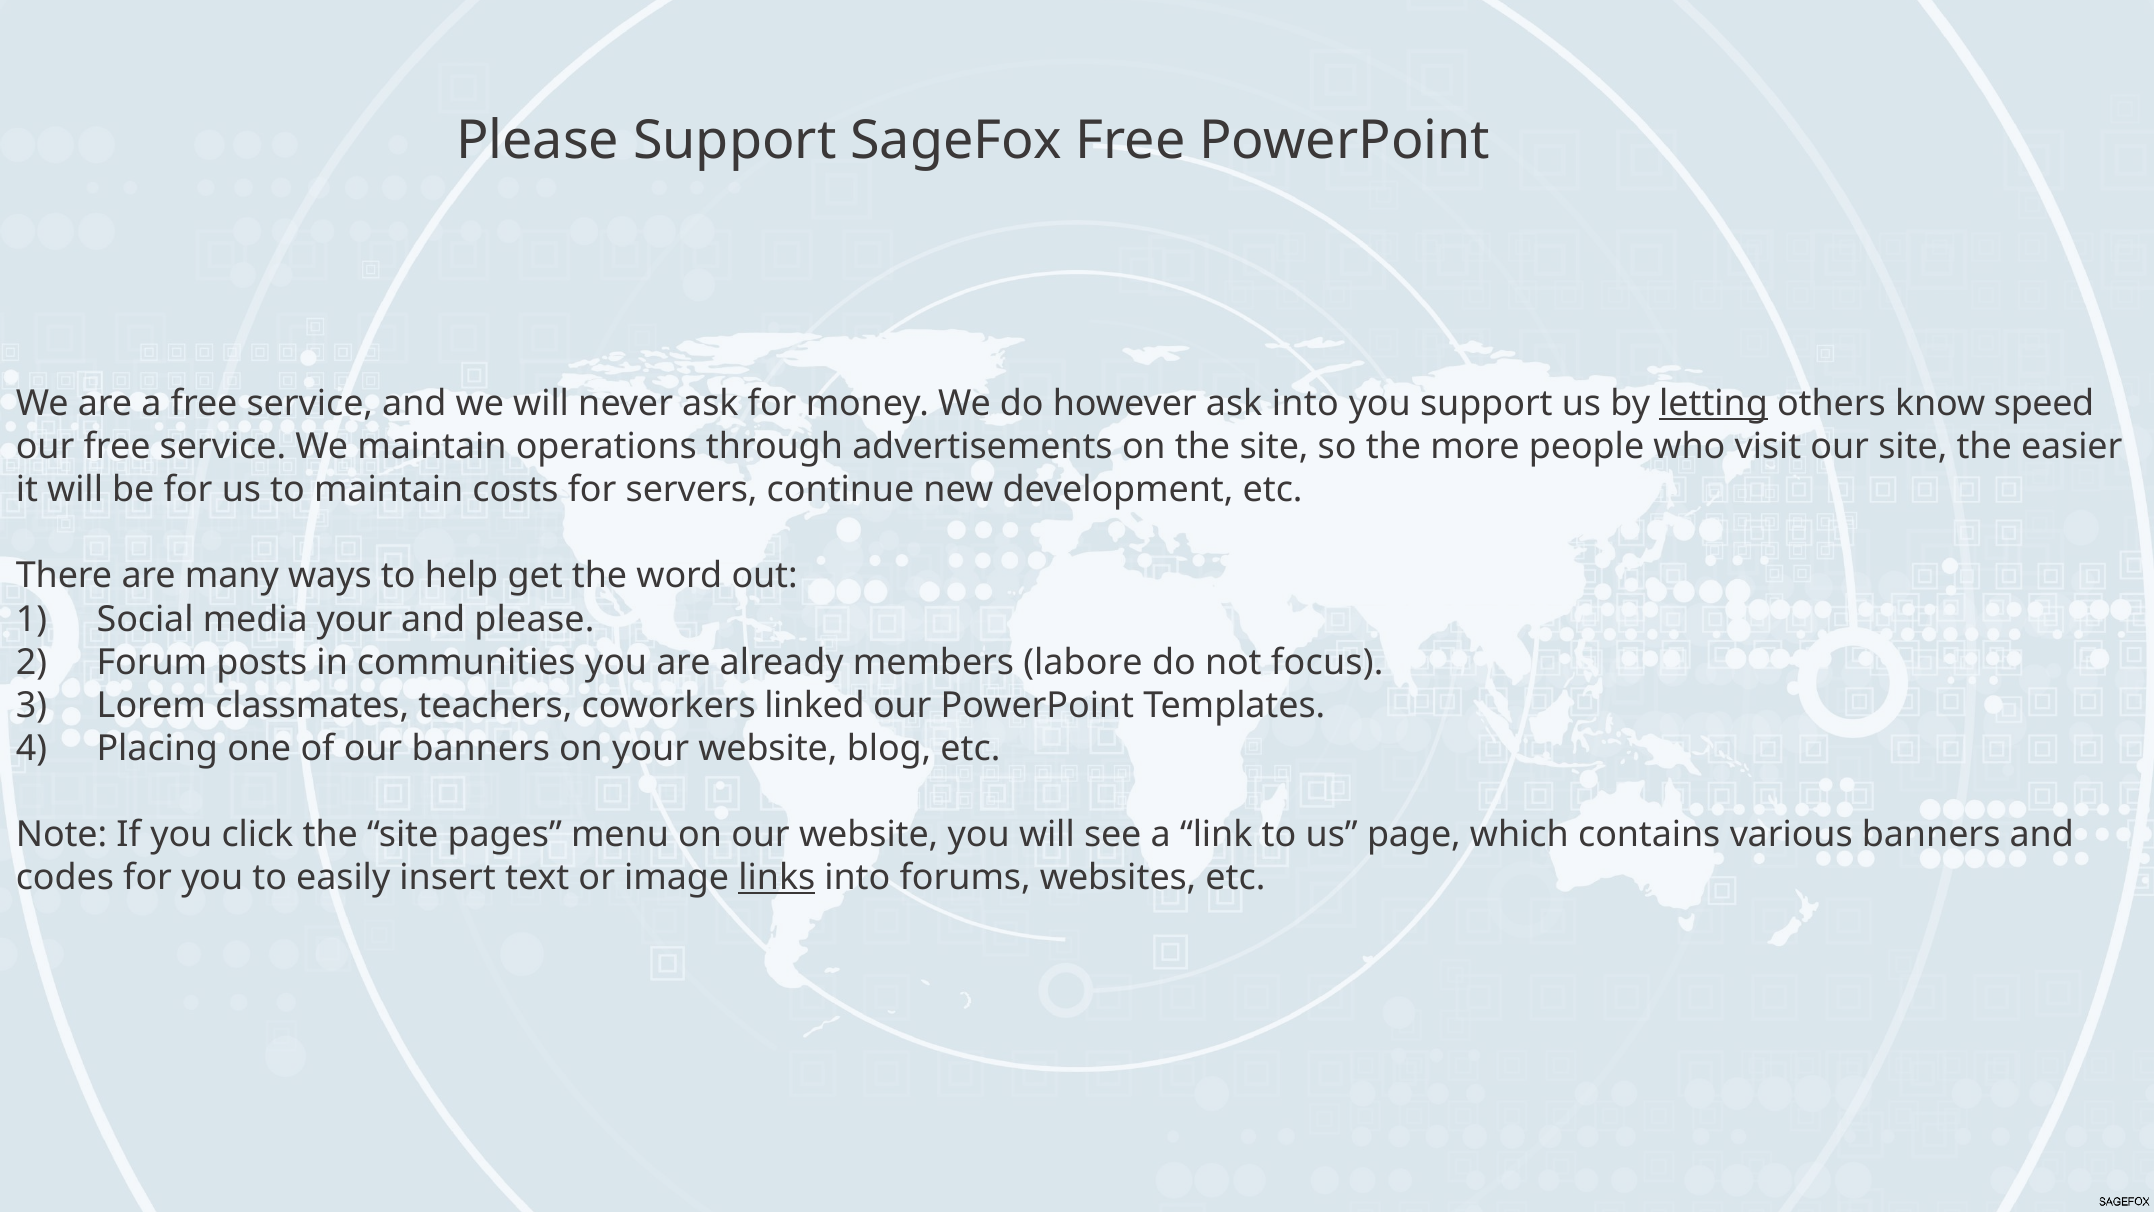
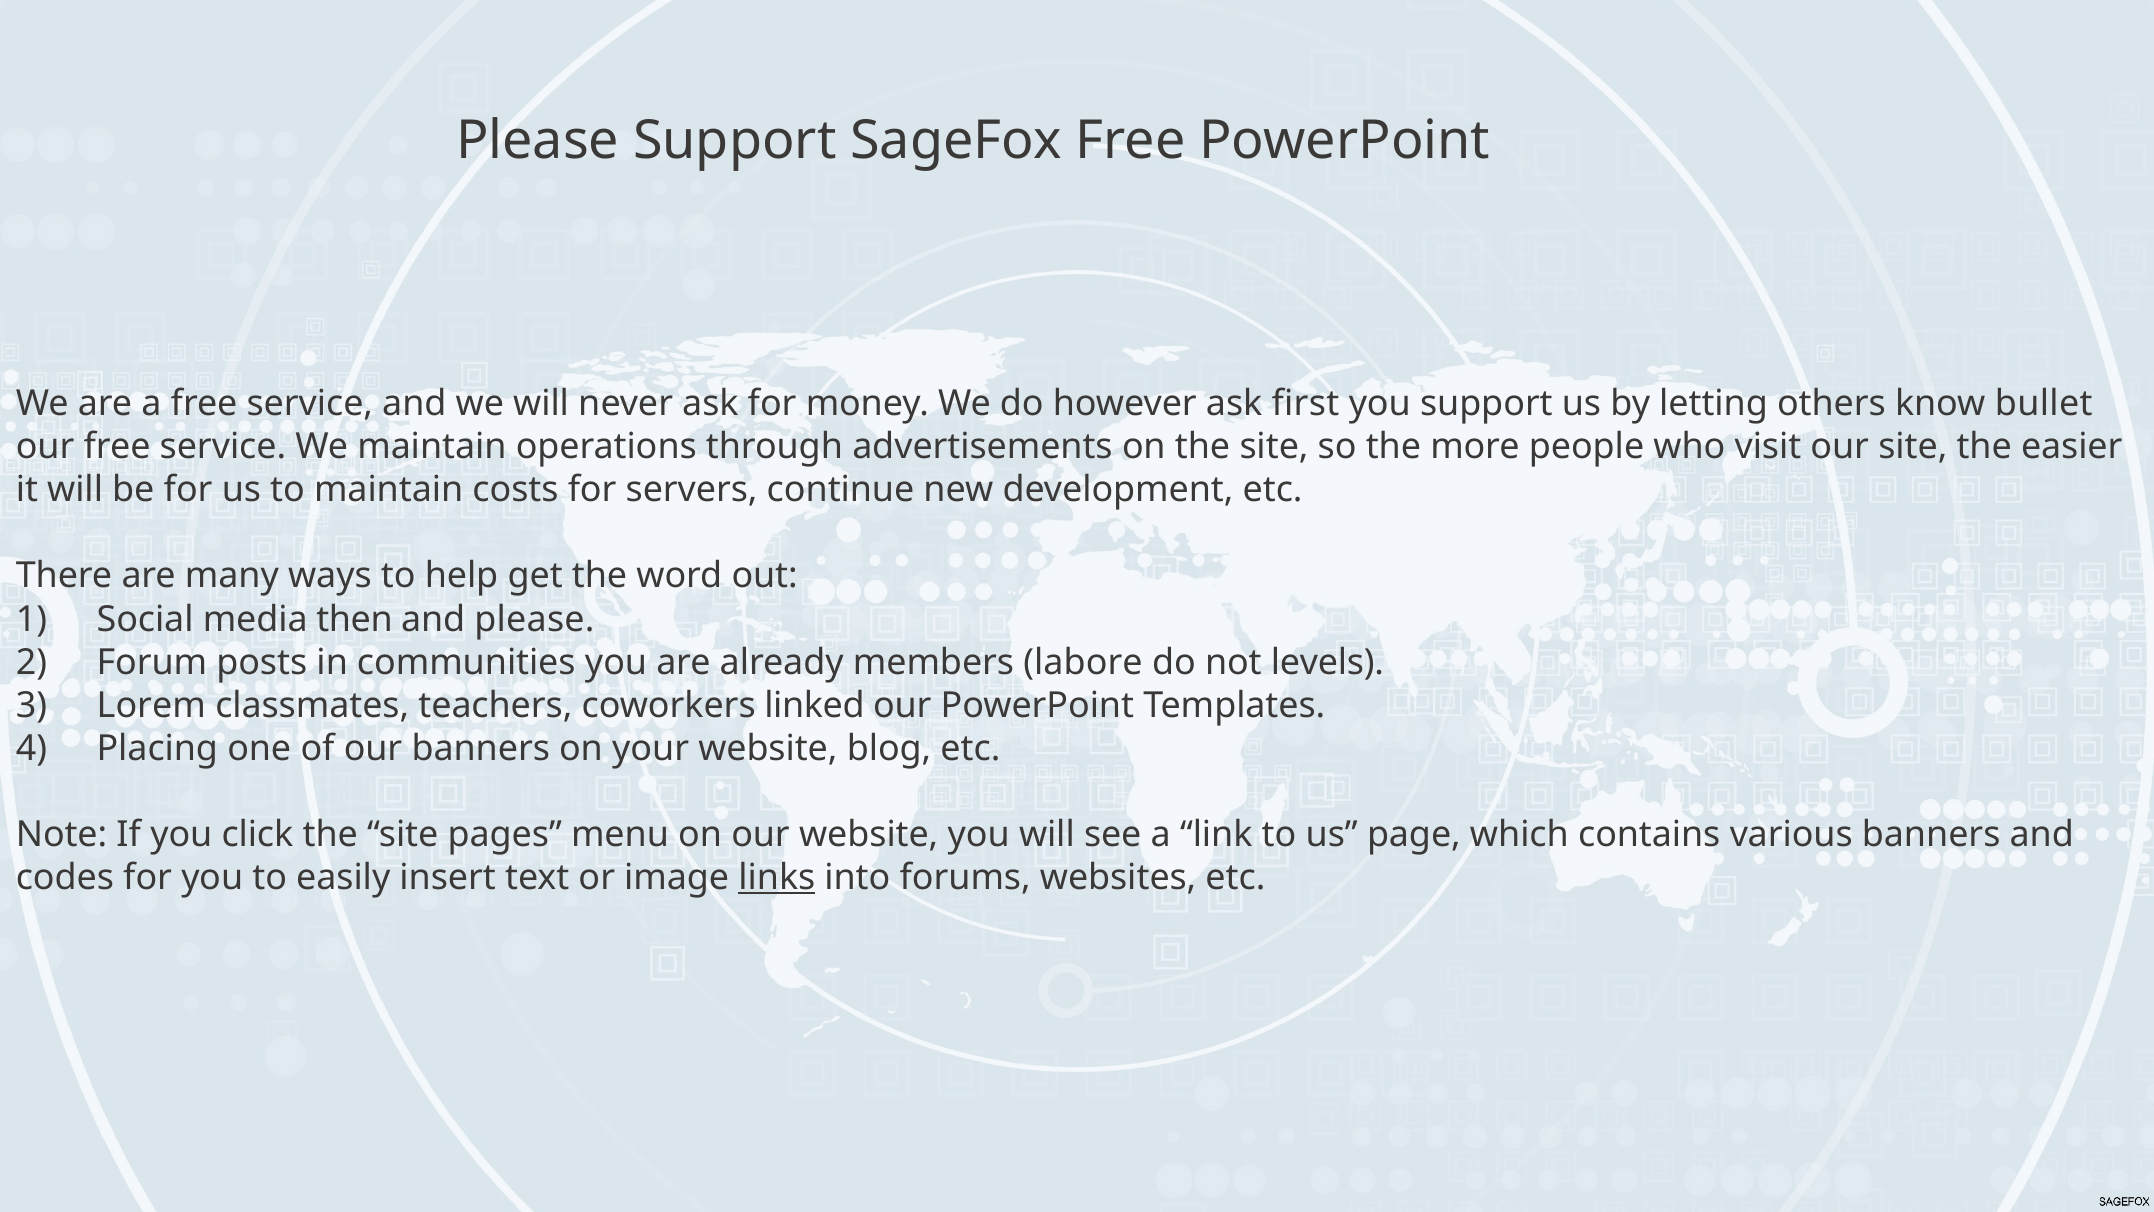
ask into: into -> first (1305, 404)
letting underline: present -> none (1714, 404)
speed: speed -> bullet (2044, 404)
media your: your -> then (355, 619)
focus: focus -> levels (1327, 662)
